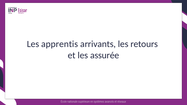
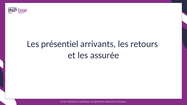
apprentis: apprentis -> présentiel (60, 44)
